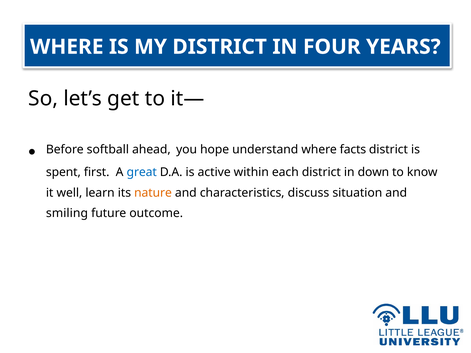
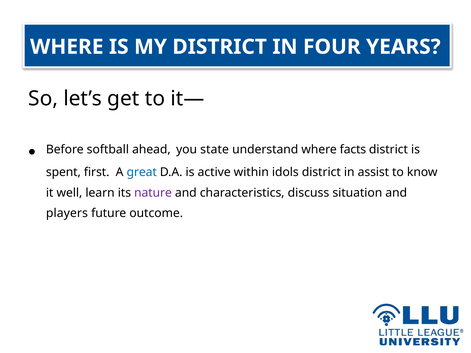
hope: hope -> state (215, 150)
each: each -> idols (285, 172)
down: down -> assist (373, 172)
nature colour: orange -> purple (153, 193)
smiling: smiling -> players (67, 213)
